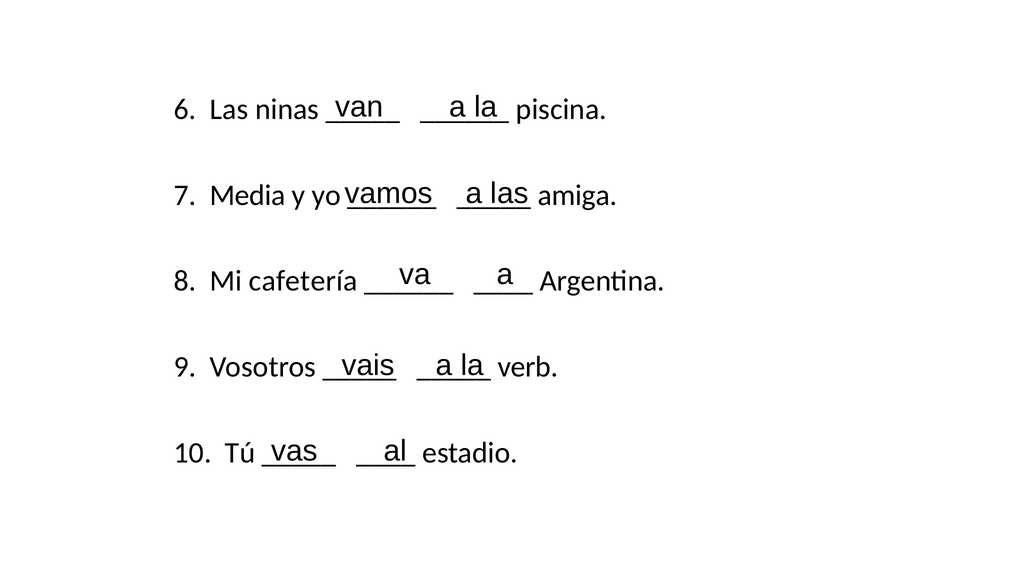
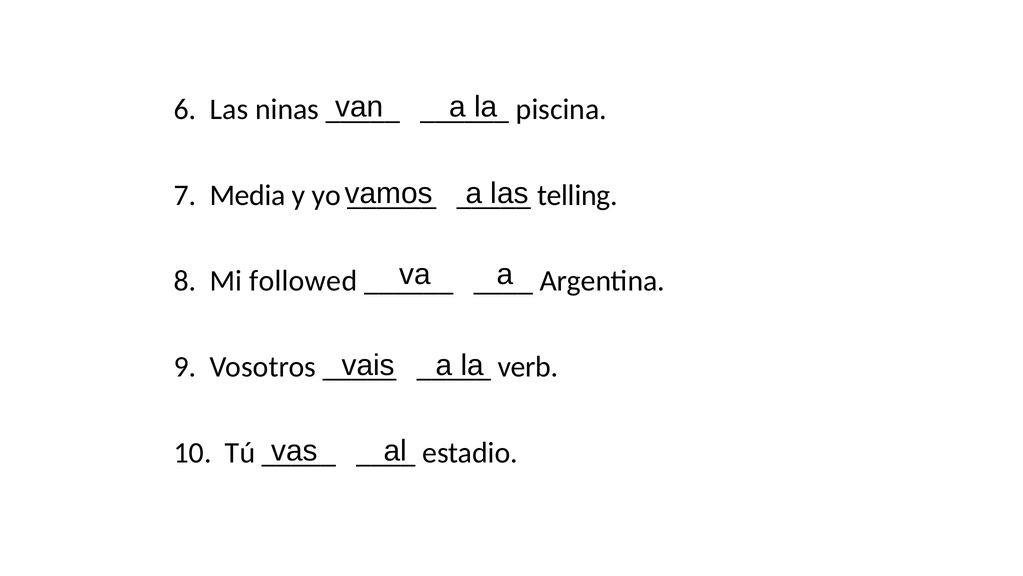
amiga: amiga -> telling (577, 195)
cafetería: cafetería -> followed (303, 281)
